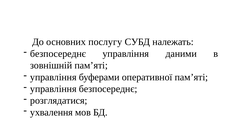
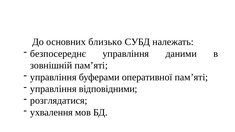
послугу: послугу -> близько (105, 42)
управління безпосереднє: безпосереднє -> відповідними (108, 89)
